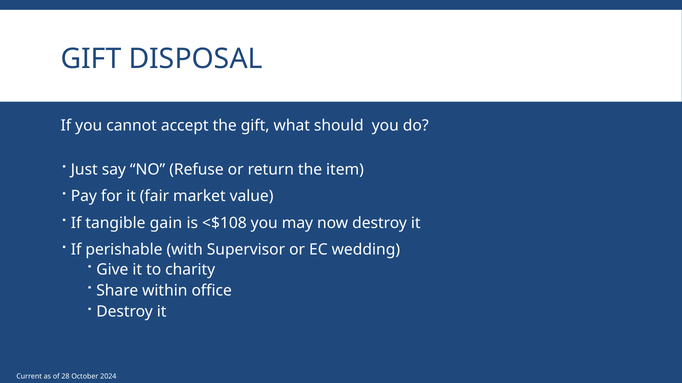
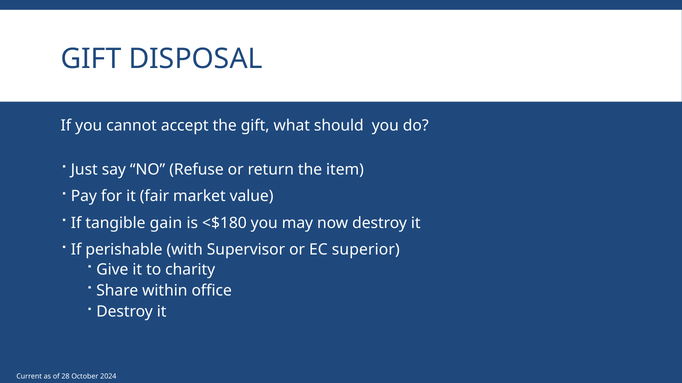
<$108: <$108 -> <$180 (224, 223)
wedding: wedding -> superior (366, 250)
